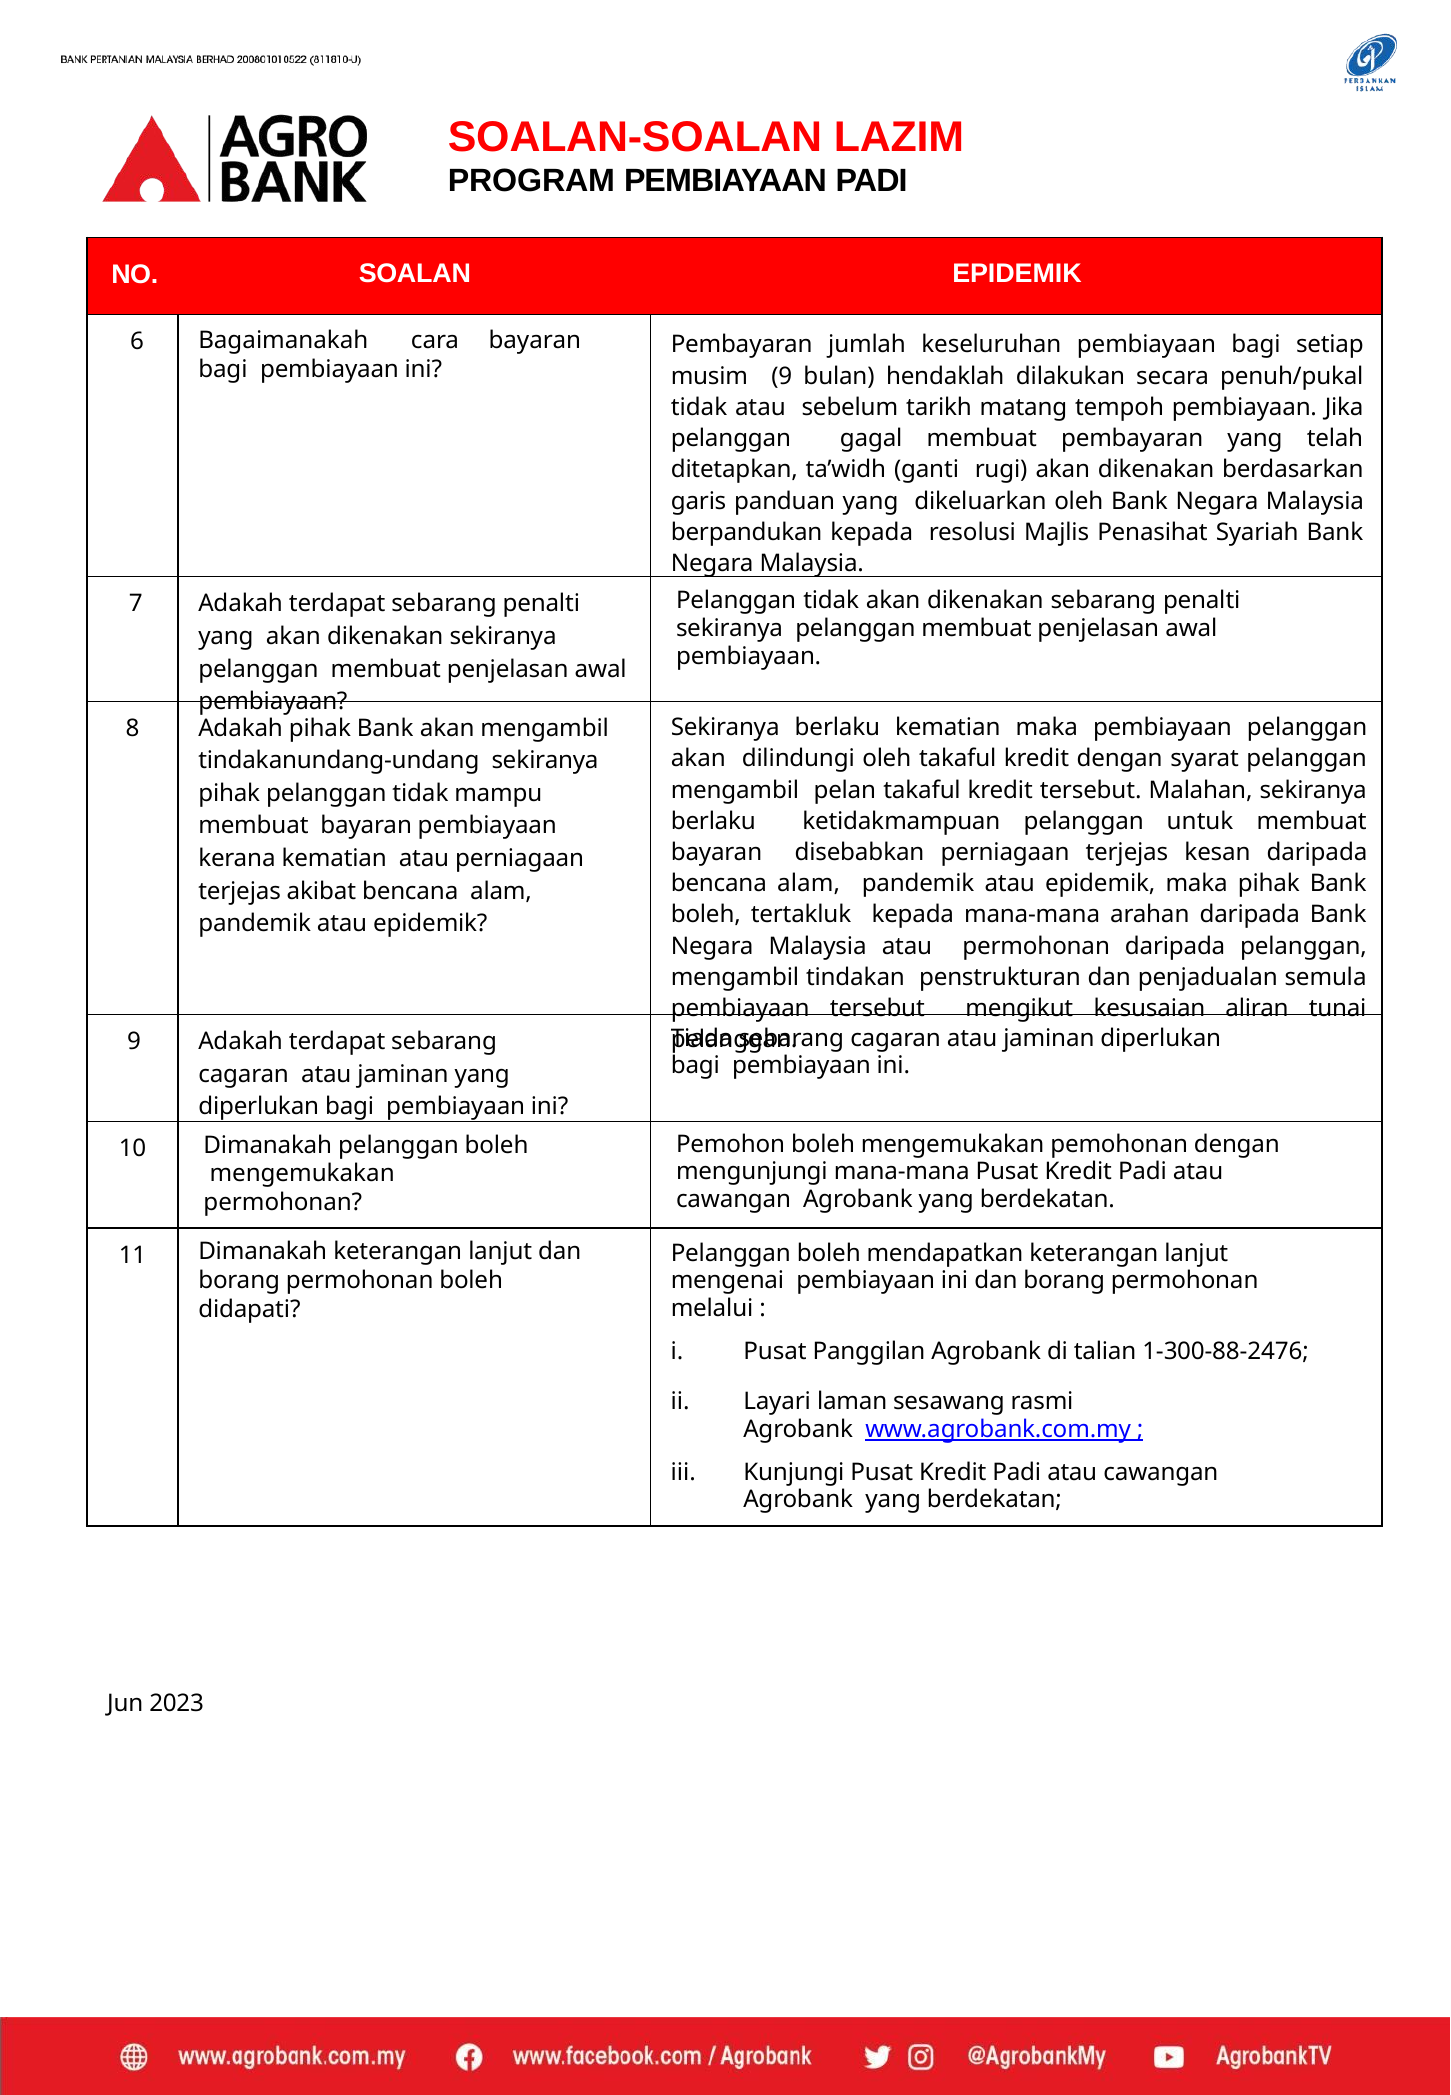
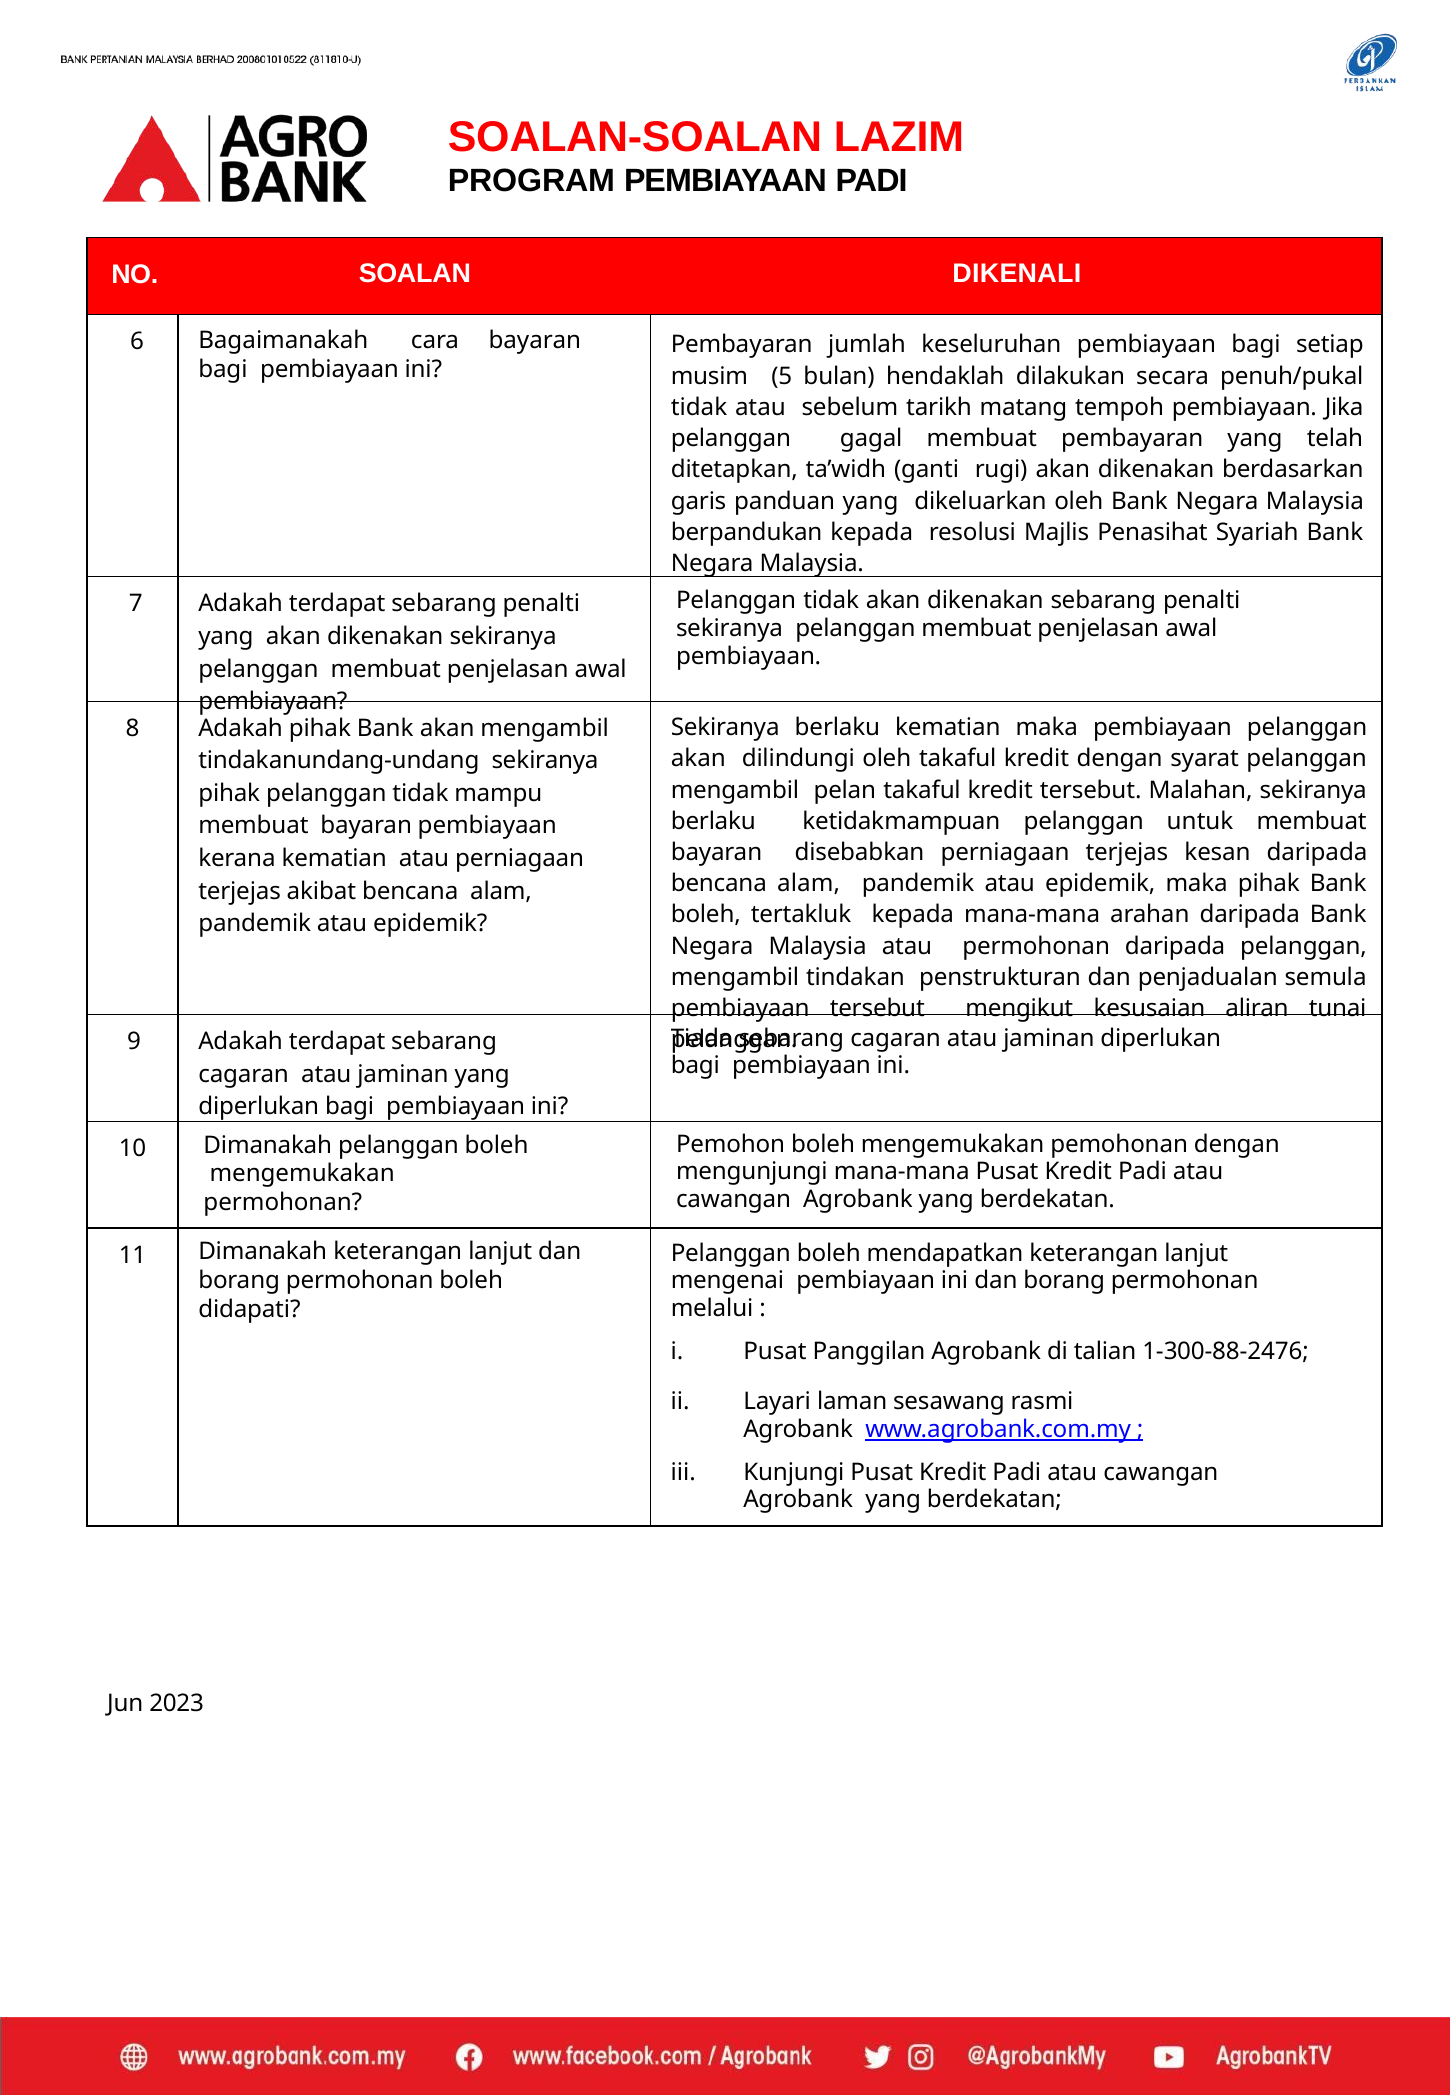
SOALAN EPIDEMIK: EPIDEMIK -> DIKENALI (1017, 274)
musim 9: 9 -> 5 (782, 376)
